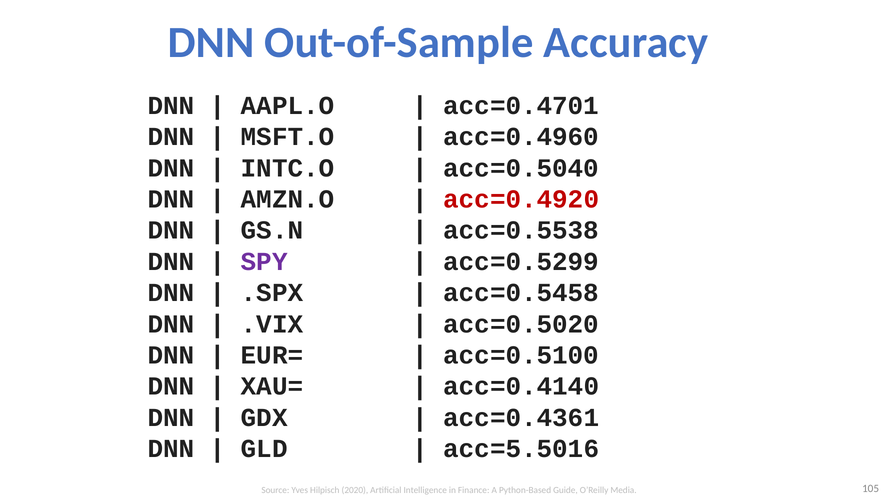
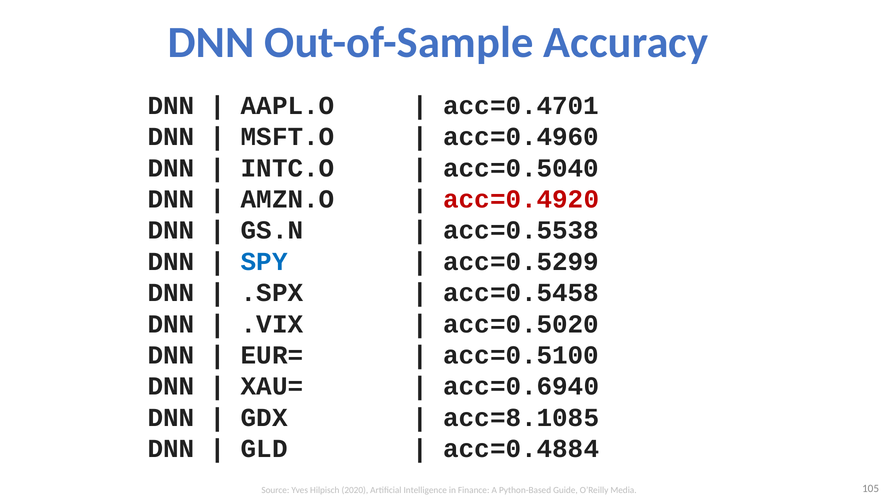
SPY colour: purple -> blue (264, 262)
acc=0.4140: acc=0.4140 -> acc=0.6940 (521, 387)
acc=0.4361: acc=0.4361 -> acc=8.1085 (521, 418)
acc=5.5016: acc=5.5016 -> acc=0.4884 (521, 449)
